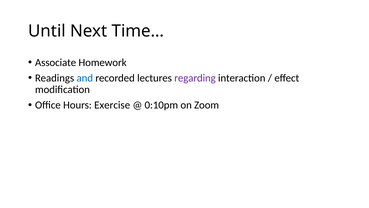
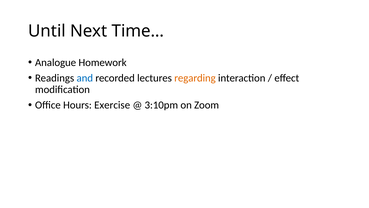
Associate: Associate -> Analogue (56, 62)
regarding colour: purple -> orange (195, 78)
0:10pm: 0:10pm -> 3:10pm (161, 105)
